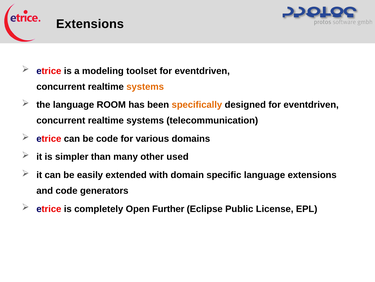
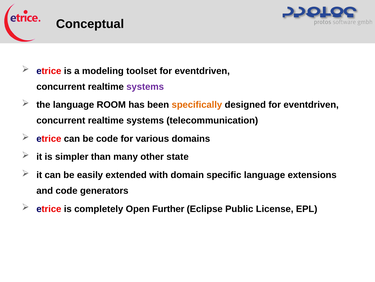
Extensions: Extensions -> Conceptual (90, 24)
systems colour: orange -> purple (145, 86)
used: used -> state (178, 156)
